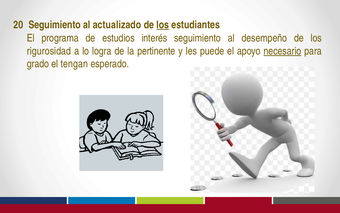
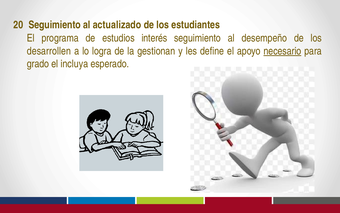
los underline: present -> none (163, 25)
rigurosidad: rigurosidad -> desarrollen (49, 51)
pertinente: pertinente -> gestionan (156, 51)
puede: puede -> define (212, 51)
tengan: tengan -> incluya (74, 64)
